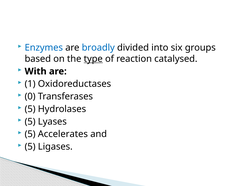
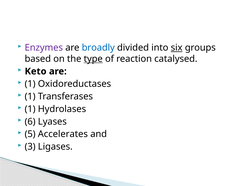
Enzymes colour: blue -> purple (44, 47)
six underline: none -> present (177, 47)
With: With -> Keto (36, 71)
0: 0 -> 1 (30, 96)
5: 5 -> 1 (30, 109)
5: 5 -> 6 (30, 121)
5: 5 -> 3 (30, 146)
